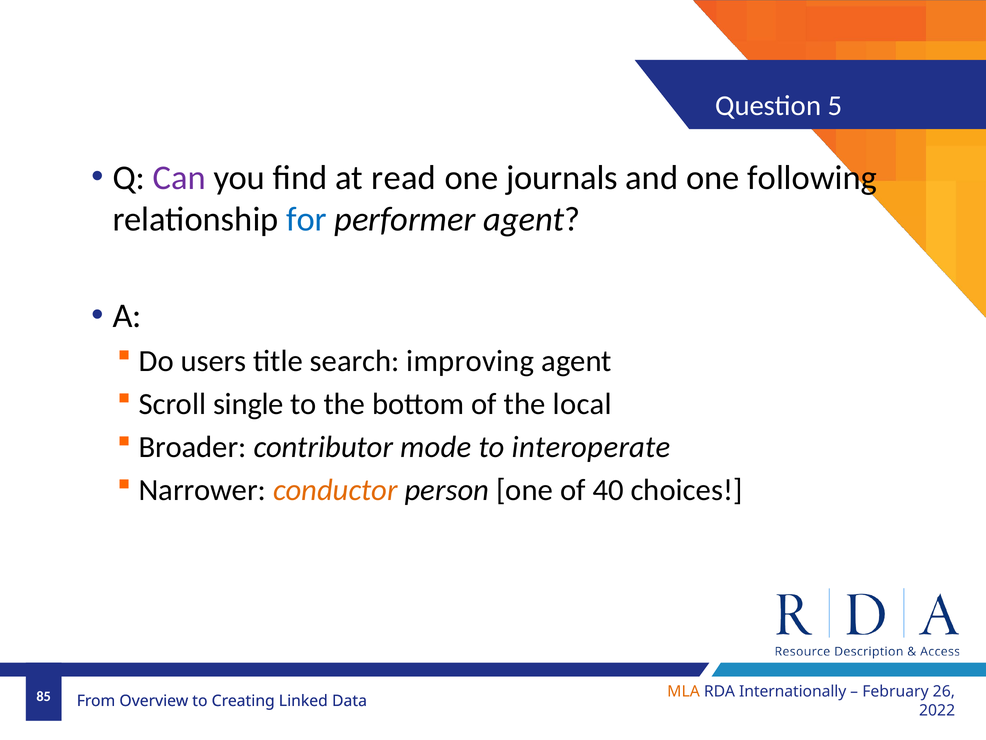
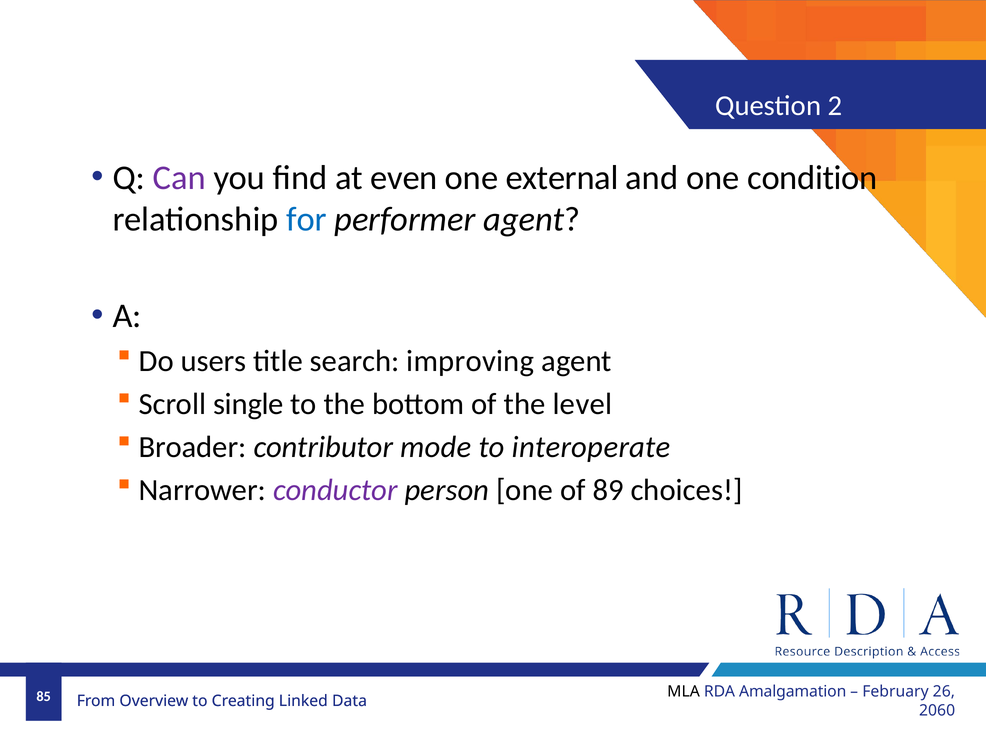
5: 5 -> 2 (835, 106)
read: read -> even (404, 178)
journals: journals -> external (562, 178)
following: following -> condition (812, 178)
local: local -> level (582, 404)
conductor colour: orange -> purple (335, 490)
40: 40 -> 89 (608, 490)
MLA colour: orange -> black (684, 691)
Internationally: Internationally -> Amalgamation (793, 691)
2022: 2022 -> 2060 (937, 710)
